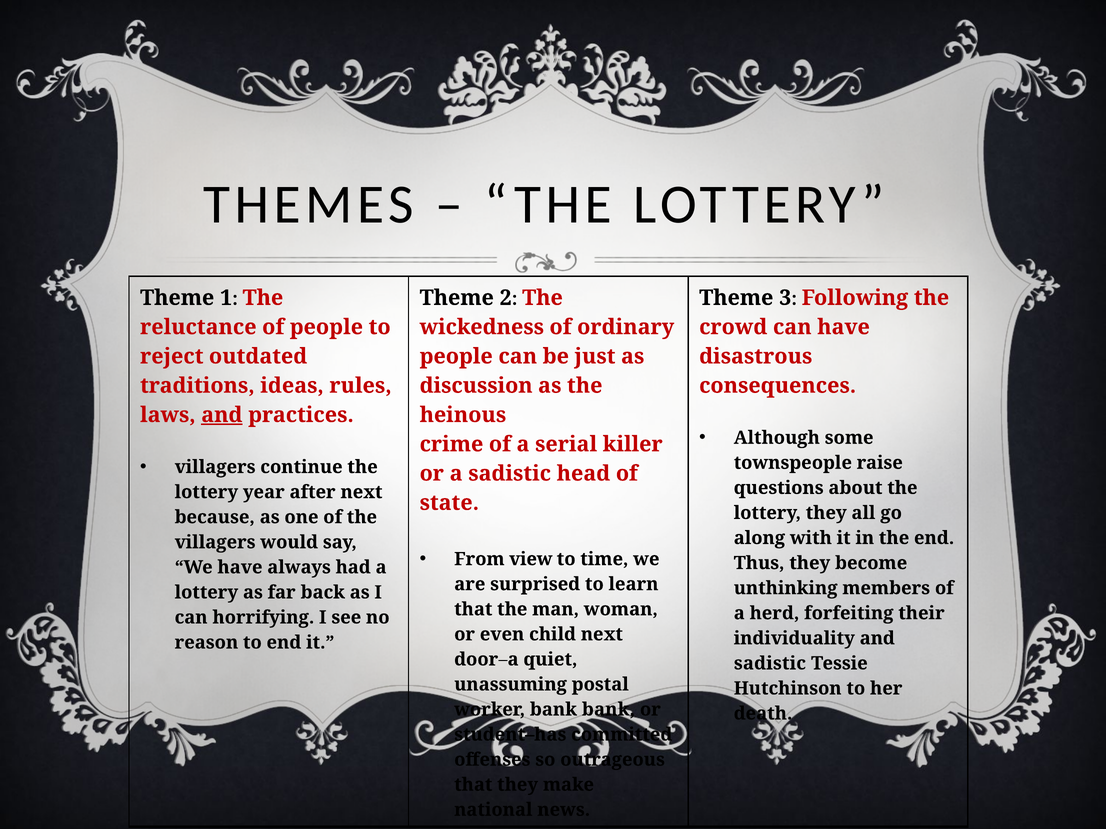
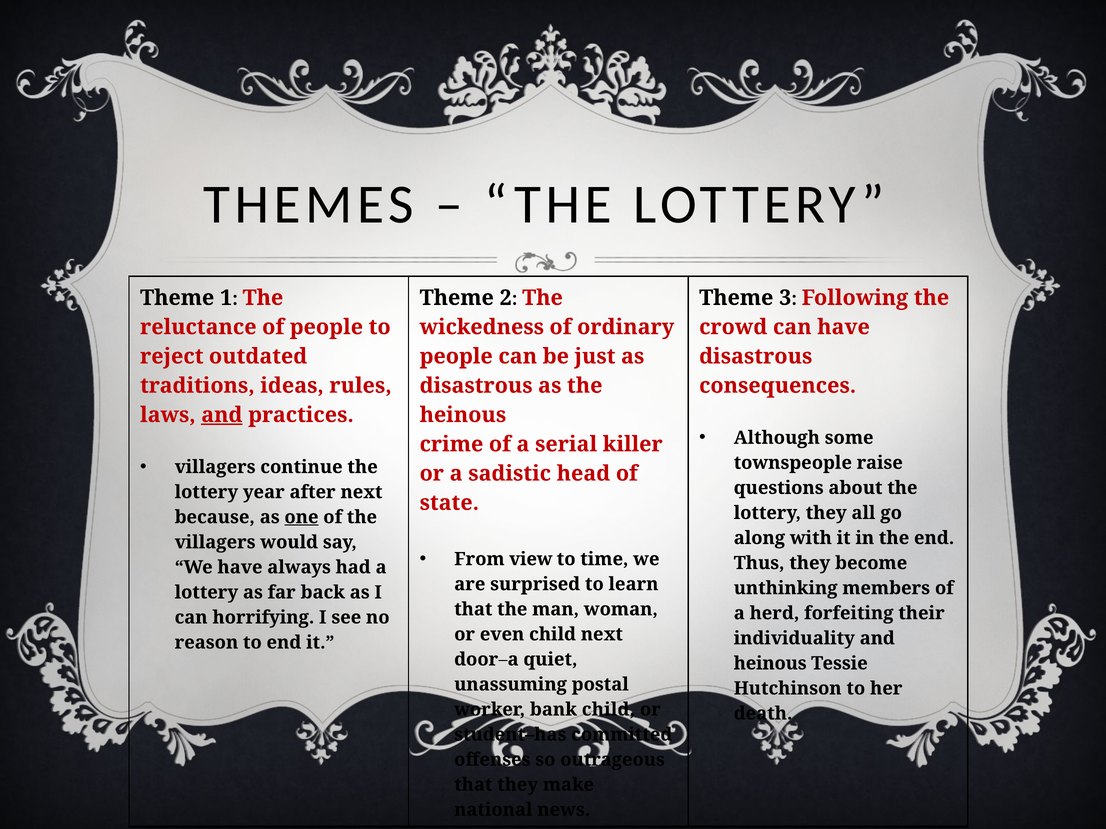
discussion: discussion -> disastrous (476, 386)
one underline: none -> present (301, 517)
sadistic: sadistic -> heinous (770, 664)
bank bank: bank -> child (608, 710)
